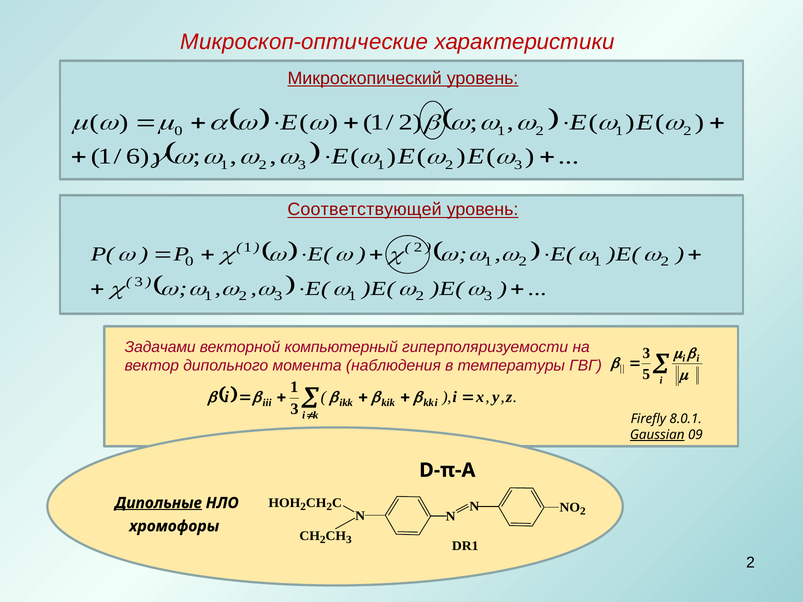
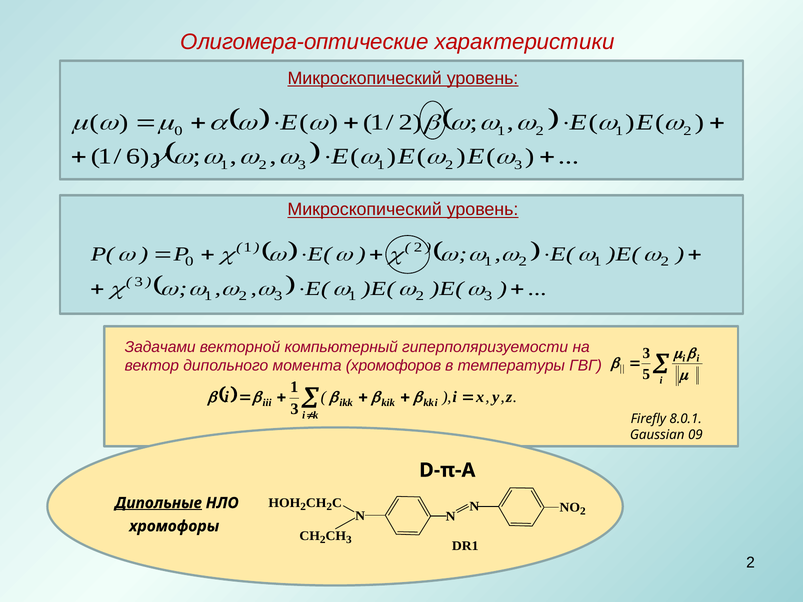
Микроскоп-оптические: Микроскоп-оптические -> Олигомера-оптические (304, 42)
Соответствующей: Соответствующей -> Микроскопический (365, 210)
наблюдения: наблюдения -> хромофоров (394, 366)
Gaussian underline: present -> none (657, 435)
